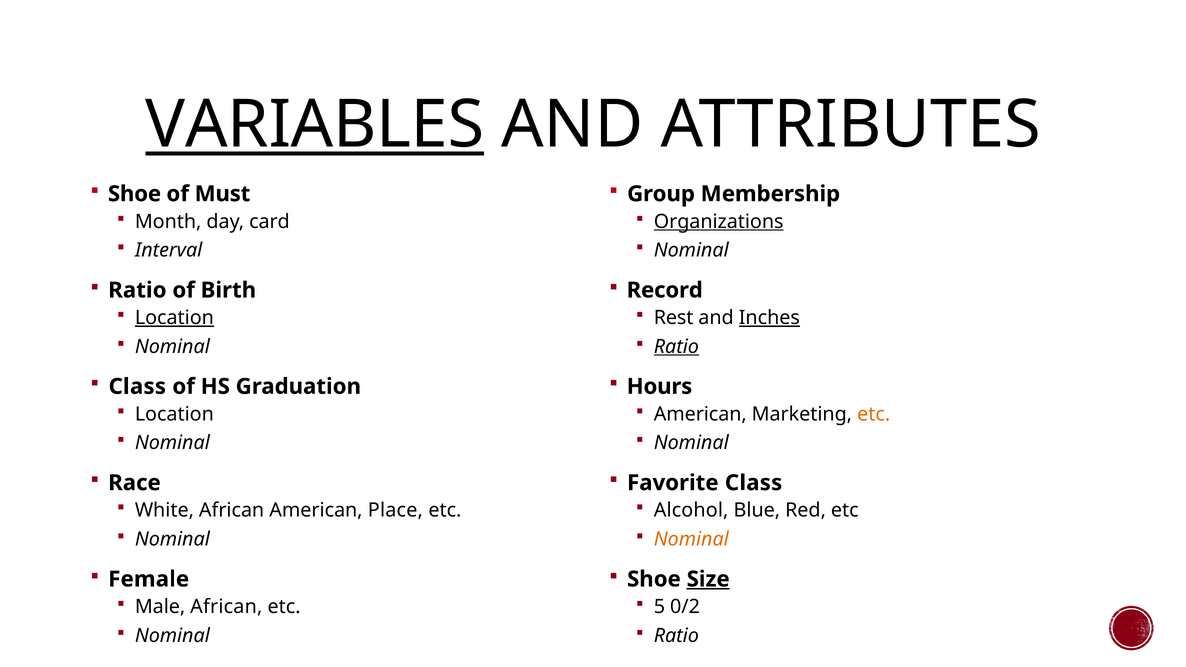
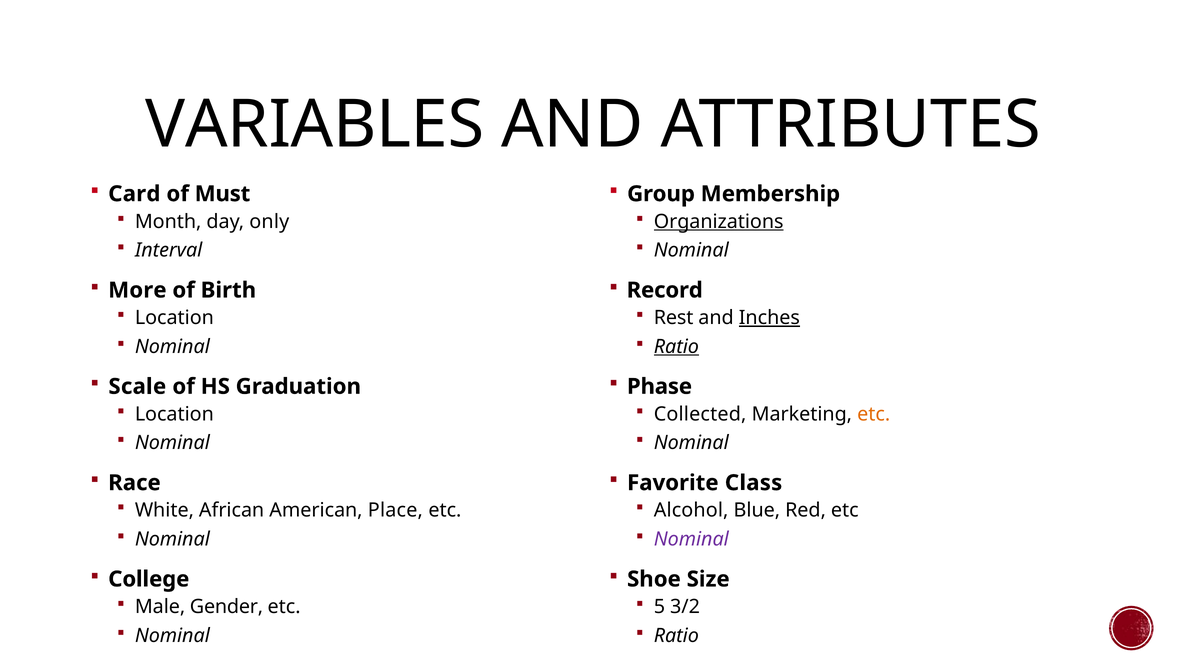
VARIABLES underline: present -> none (315, 125)
Shoe: Shoe -> Card (134, 194)
card: card -> only (269, 222)
Ratio: Ratio -> More (137, 290)
Location underline: present -> none (174, 318)
Class: Class -> Scale (137, 387)
Hours: Hours -> Phase (659, 387)
American: American -> Collected (700, 414)
Nominal colour: orange -> purple (691, 539)
Female: Female -> College (149, 579)
Size underline: present -> none (708, 579)
Male African: African -> Gender (226, 607)
0/2: 0/2 -> 3/2 (685, 607)
